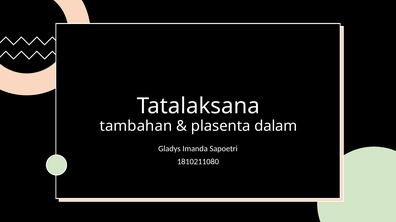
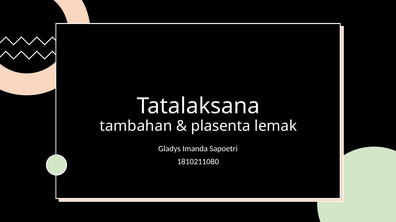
dalam: dalam -> lemak (276, 126)
